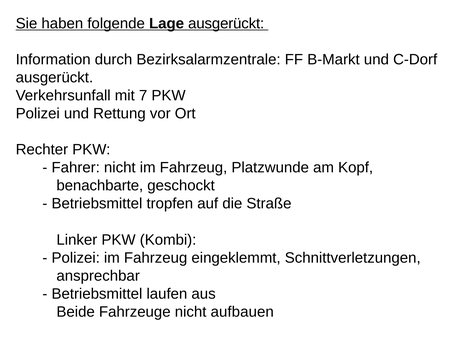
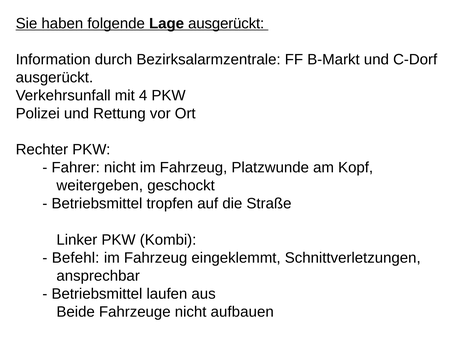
7: 7 -> 4 (143, 95)
benachbarte: benachbarte -> weitergeben (100, 185)
Polizei: Polizei -> Befehl (76, 257)
